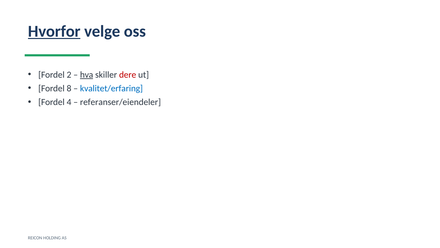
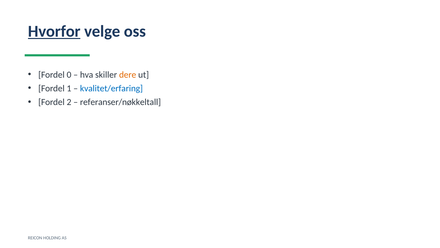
2: 2 -> 0 (69, 75)
hva underline: present -> none (87, 75)
dere colour: red -> orange (128, 75)
8: 8 -> 1 (69, 88)
4: 4 -> 2 (69, 102)
referanser/eiendeler: referanser/eiendeler -> referanser/nøkkeltall (120, 102)
